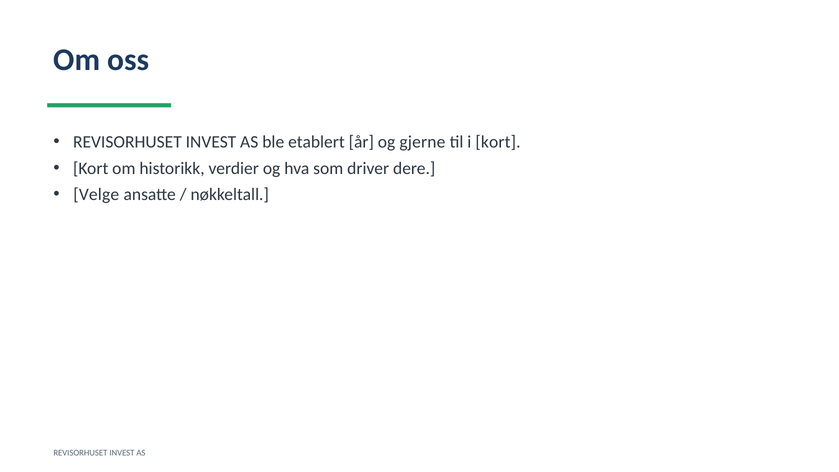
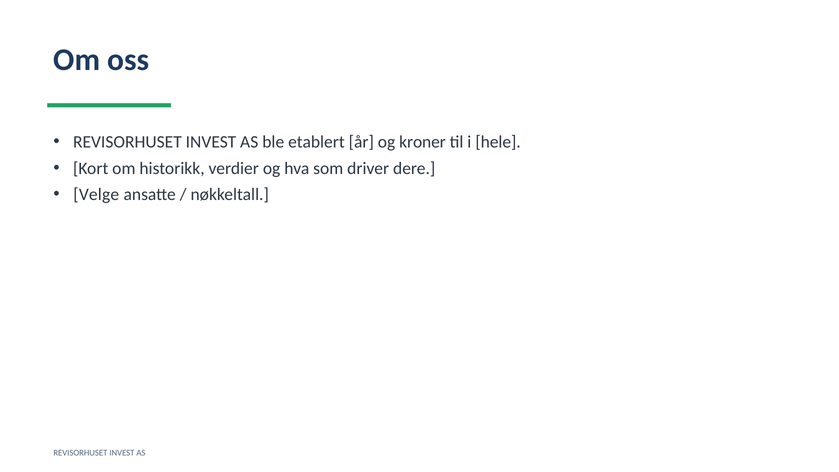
gjerne: gjerne -> kroner (423, 142)
i kort: kort -> hele (498, 142)
